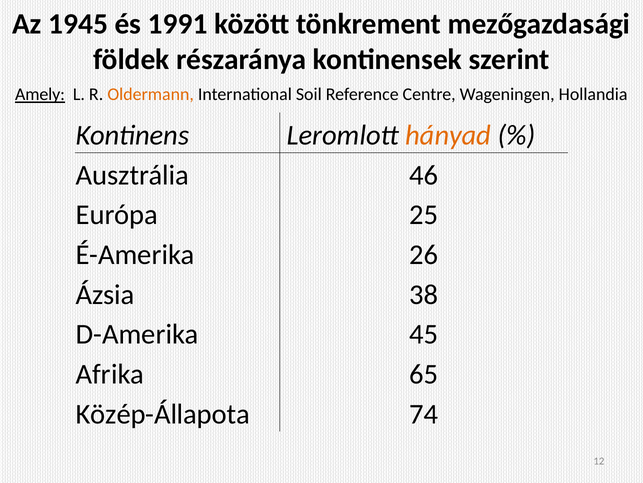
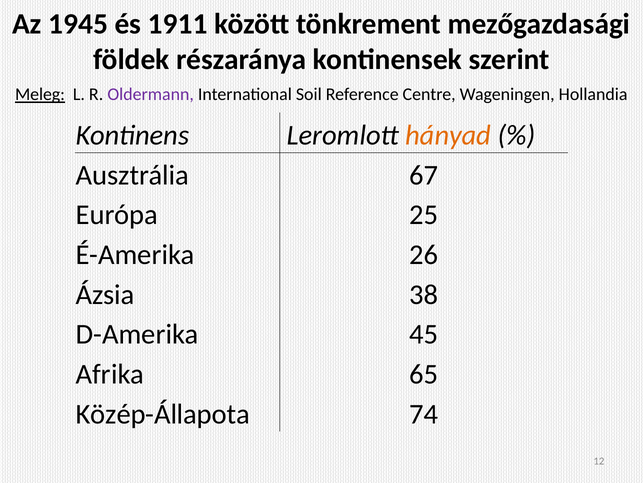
1991: 1991 -> 1911 (178, 24)
Amely: Amely -> Meleg (40, 94)
Oldermann colour: orange -> purple (151, 94)
46: 46 -> 67 (424, 175)
